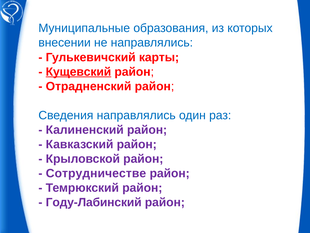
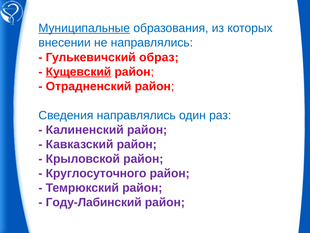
Муниципальные underline: none -> present (84, 28)
карты: карты -> образ (159, 57)
Сотрудничестве: Сотрудничестве -> Круглосуточного (96, 173)
